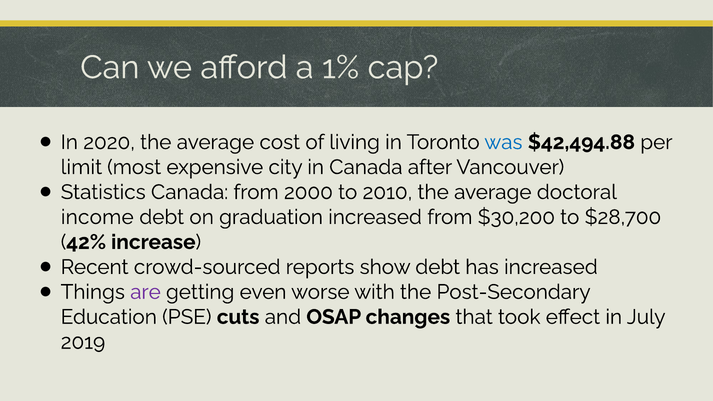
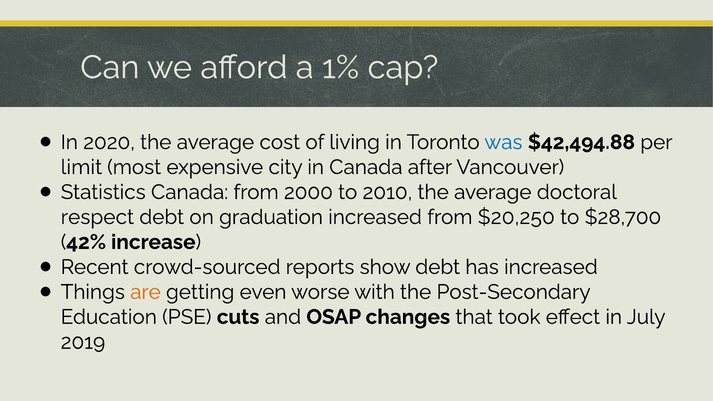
income: income -> respect (97, 217)
$30,200: $30,200 -> $20,250 (516, 217)
are colour: purple -> orange (145, 292)
